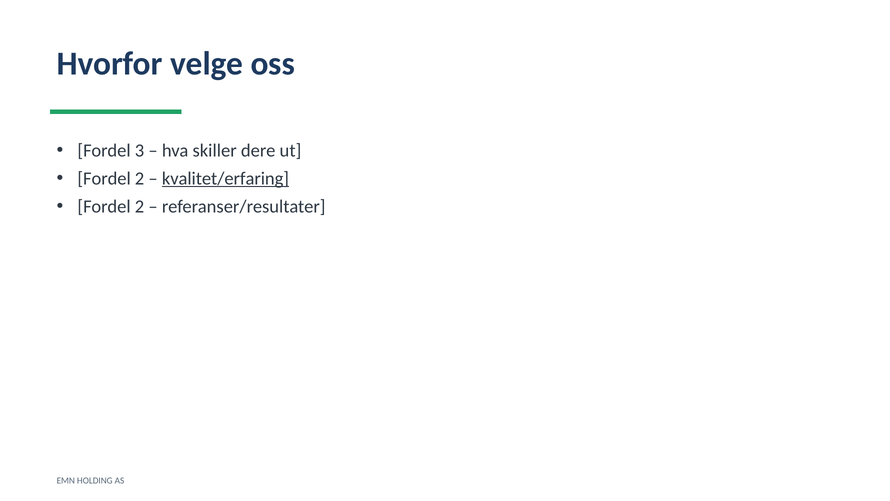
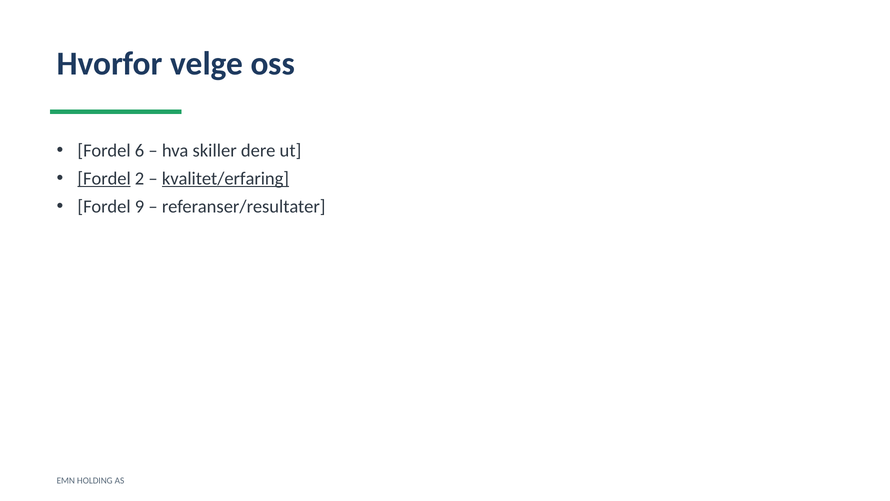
3: 3 -> 6 (140, 151)
Fordel underline: none -> present (104, 179)
2: 2 -> 9 (140, 206)
